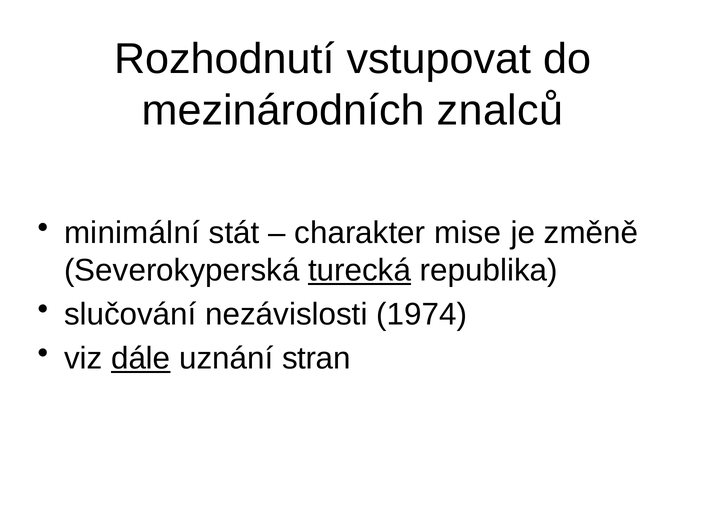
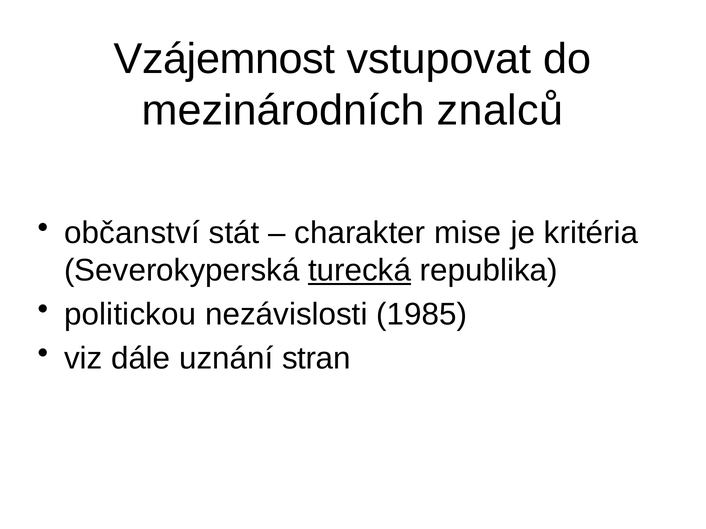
Rozhodnutí: Rozhodnutí -> Vzájemnost (225, 59)
minimální: minimální -> občanství (132, 233)
změně: změně -> kritéria (591, 233)
slučování: slučování -> politickou (130, 315)
1974: 1974 -> 1985 (422, 315)
dále underline: present -> none (141, 359)
